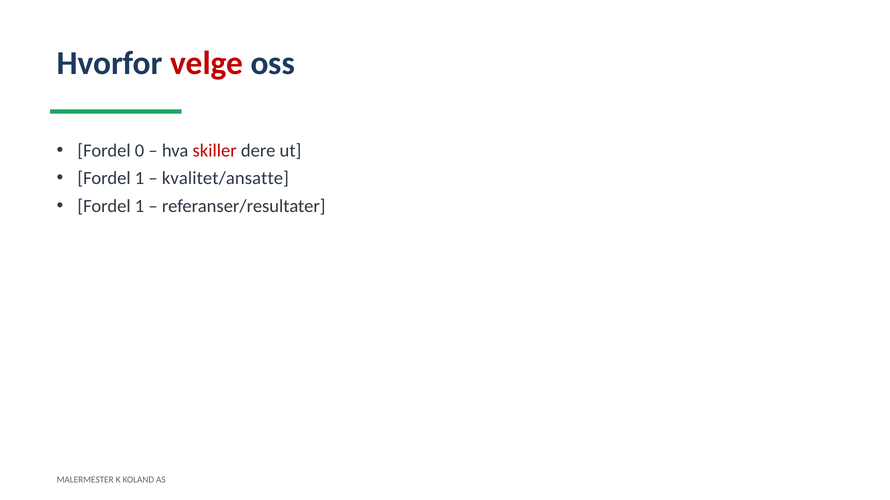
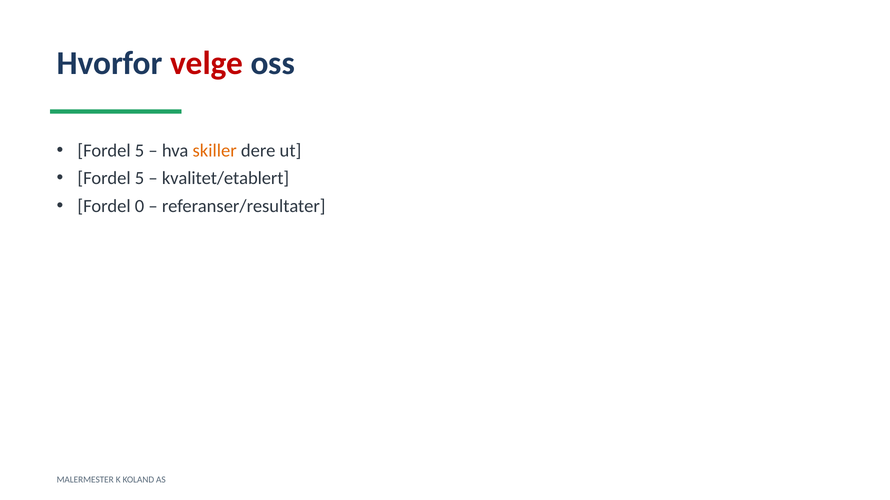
0: 0 -> 5 (140, 151)
skiller colour: red -> orange (215, 151)
1: 1 -> 5 (140, 179)
kvalitet/ansatte: kvalitet/ansatte -> kvalitet/etablert (225, 179)
1: 1 -> 0 (140, 206)
